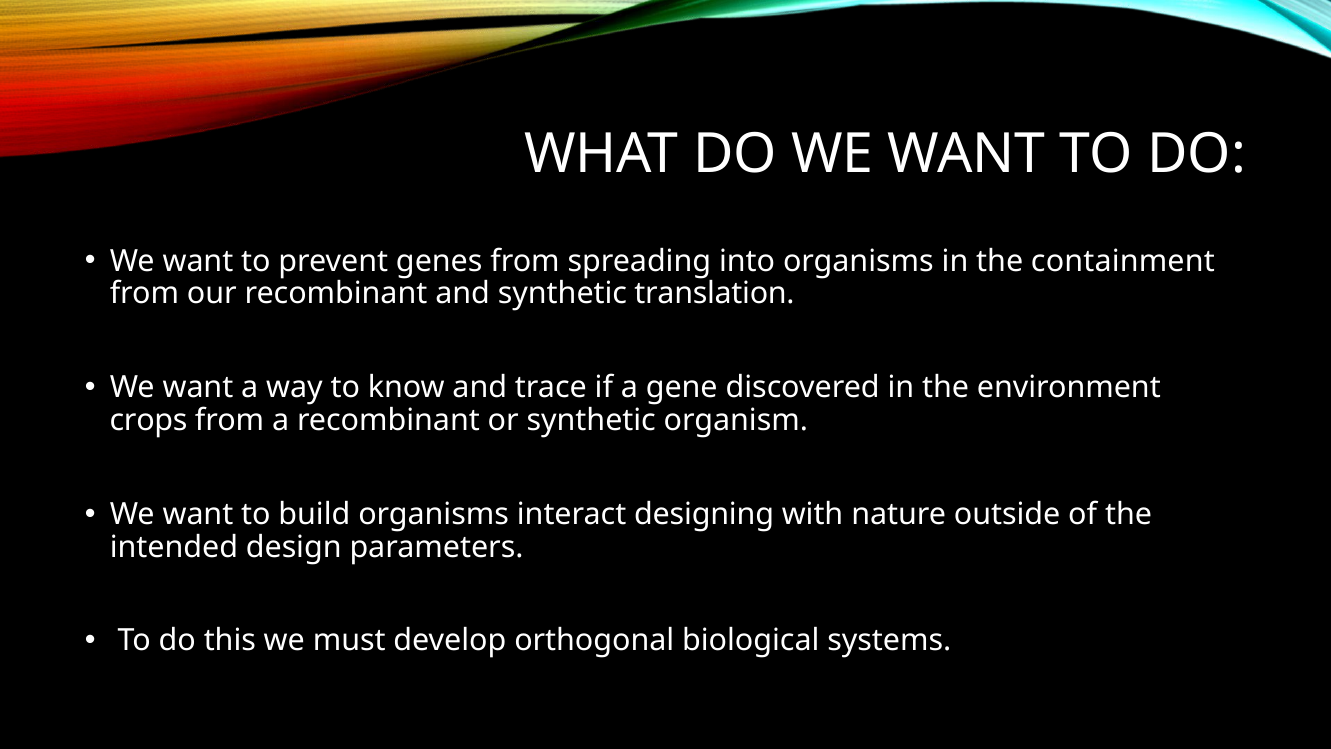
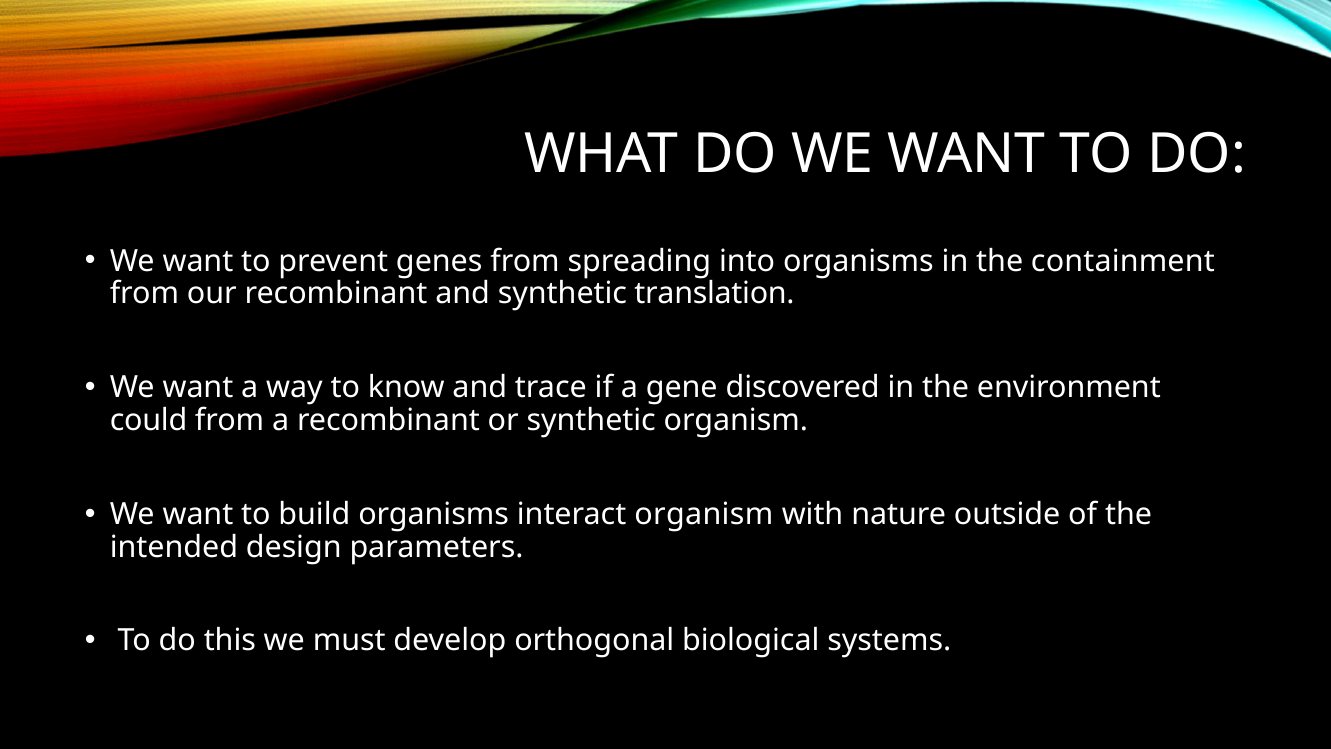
crops: crops -> could (149, 420)
interact designing: designing -> organism (704, 514)
